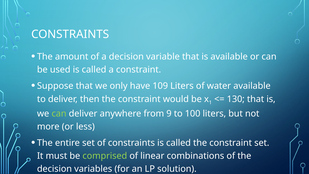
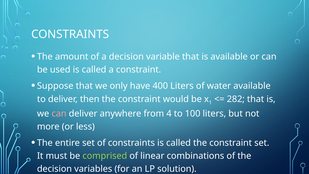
109: 109 -> 400 (160, 86)
130: 130 -> 282 (236, 99)
can colour: light green -> pink (59, 114)
9: 9 -> 4 (169, 114)
